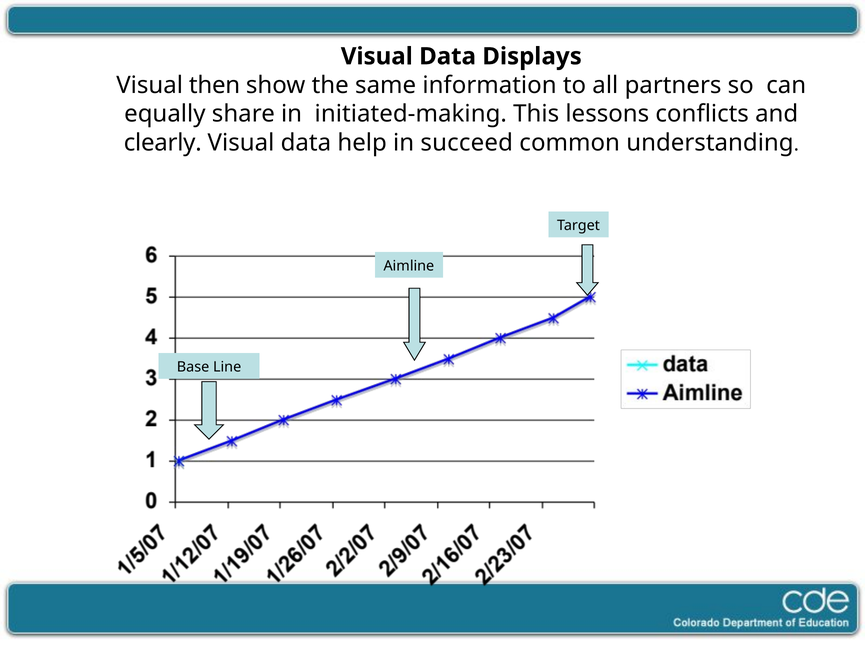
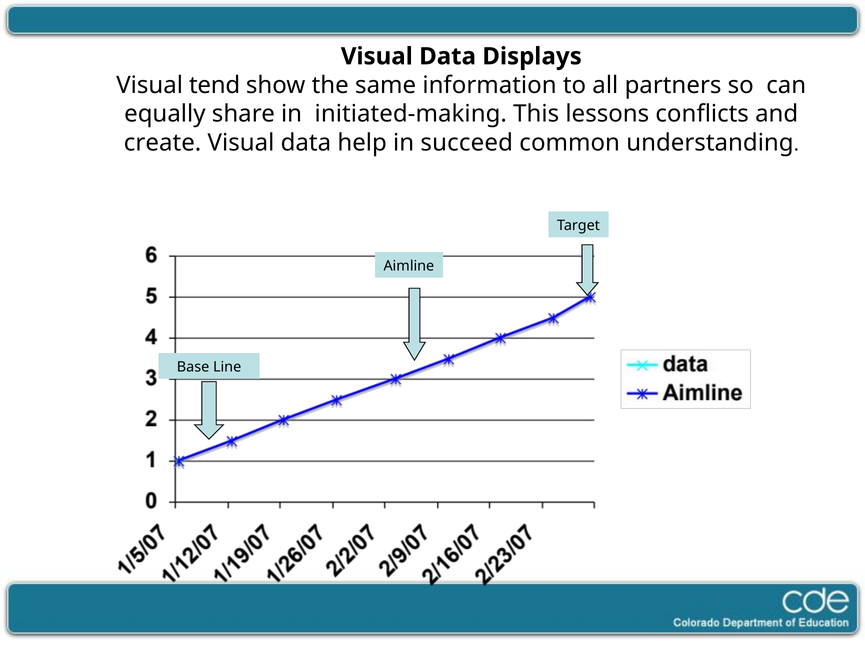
then: then -> tend (215, 85)
clearly: clearly -> create (163, 143)
